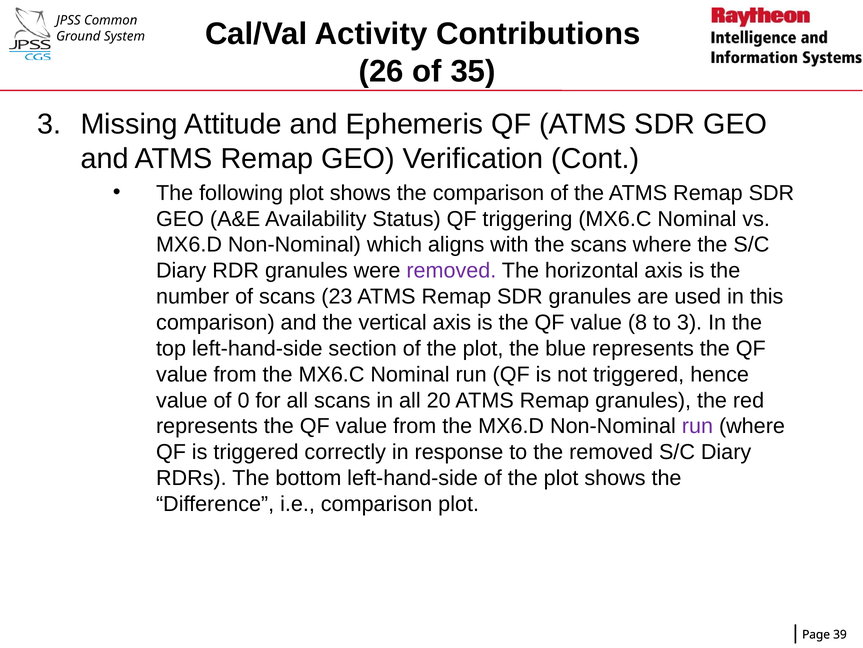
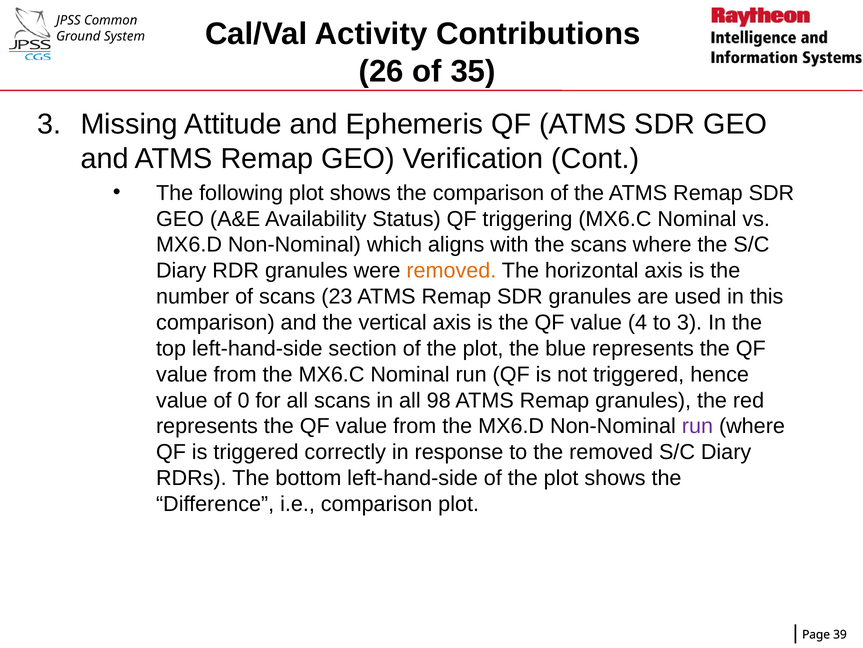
removed colour: purple -> orange (451, 270)
8: 8 -> 4 (637, 322)
20: 20 -> 98 (439, 400)
